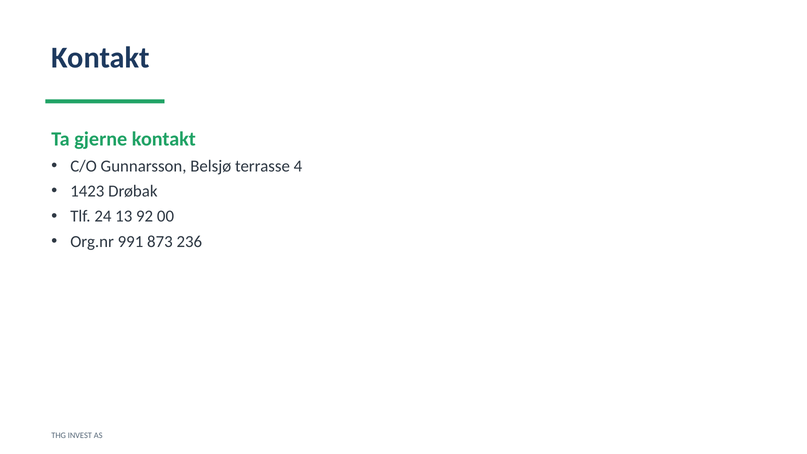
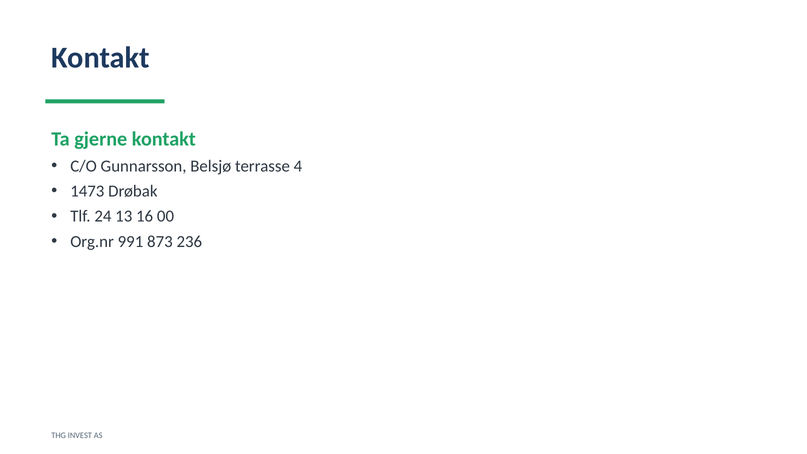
1423: 1423 -> 1473 (87, 191)
92: 92 -> 16 (145, 216)
